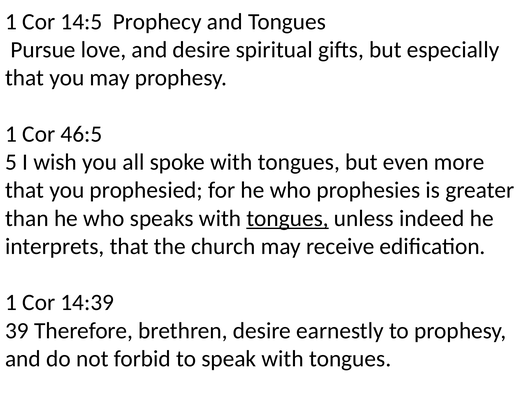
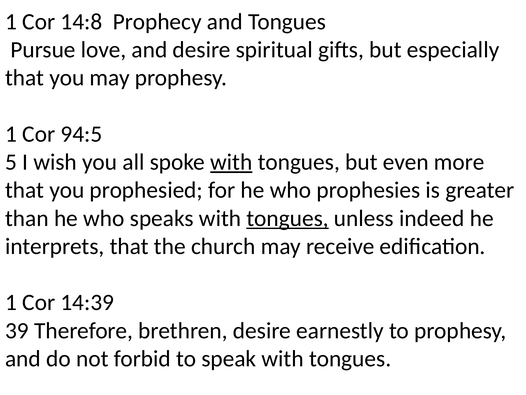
14:5: 14:5 -> 14:8 (81, 22)
46:5: 46:5 -> 94:5 (81, 134)
with underline: none -> present (231, 162)
